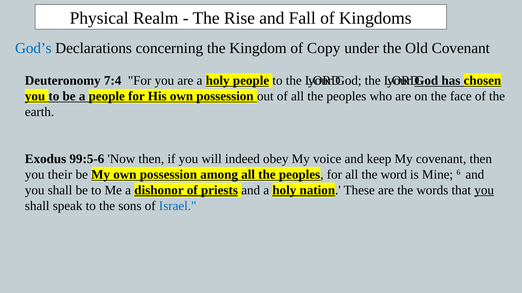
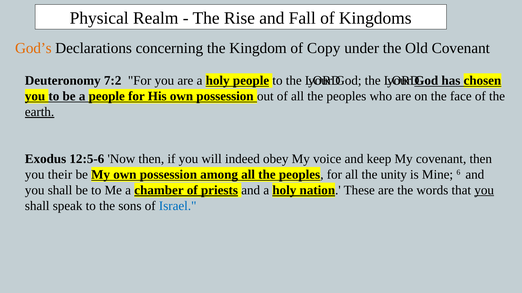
God’s colour: blue -> orange (33, 48)
7:4: 7:4 -> 7:2 (113, 81)
earth underline: none -> present (40, 112)
99:5-6: 99:5-6 -> 12:5-6 (87, 159)
word: word -> unity (394, 175)
dishonor: dishonor -> chamber (159, 190)
